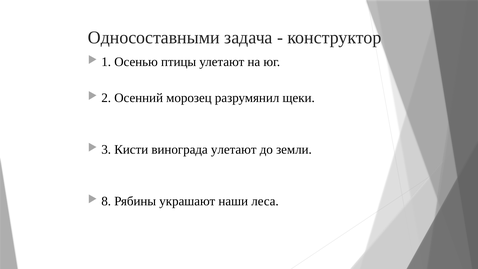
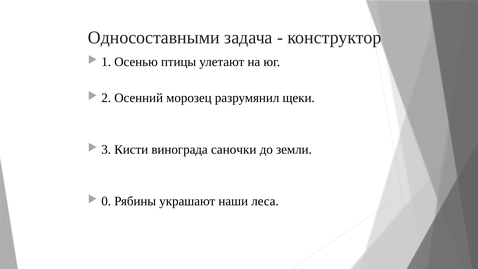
винограда улетают: улетают -> саночки (234, 150)
8: 8 -> 0 (106, 201)
